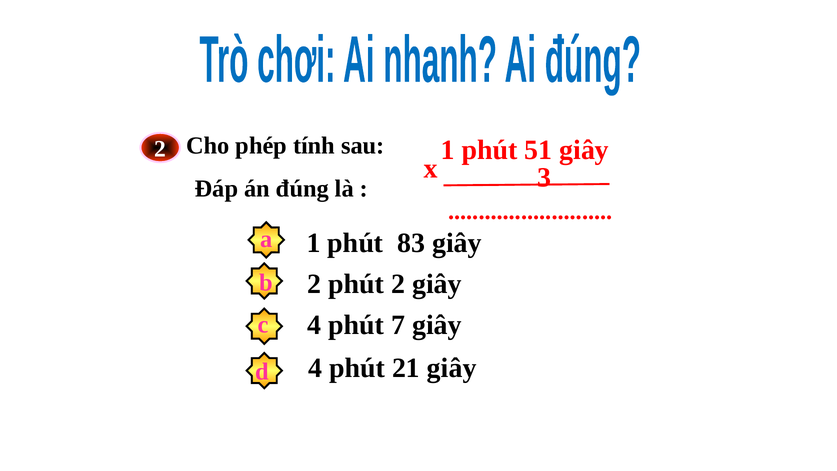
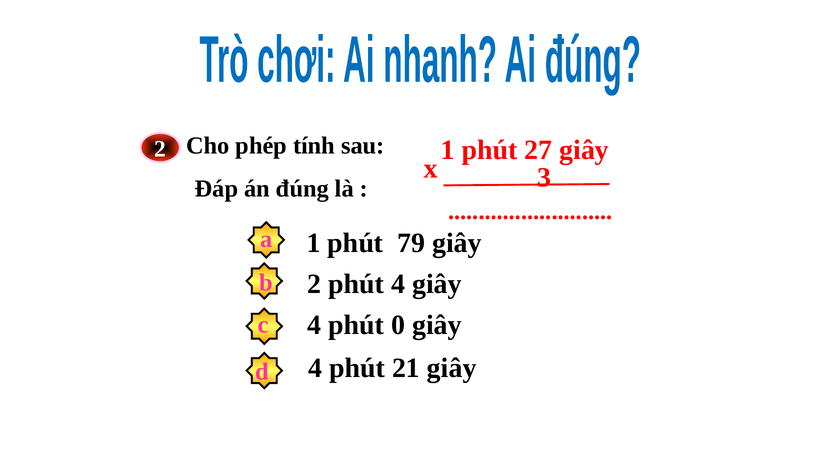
51: 51 -> 27 (538, 150)
83: 83 -> 79 (411, 243)
phút 2: 2 -> 4 (398, 284)
7: 7 -> 0 (398, 325)
